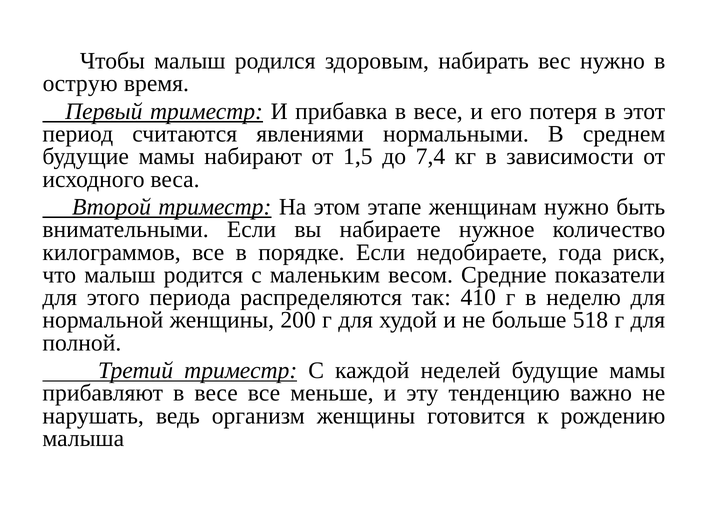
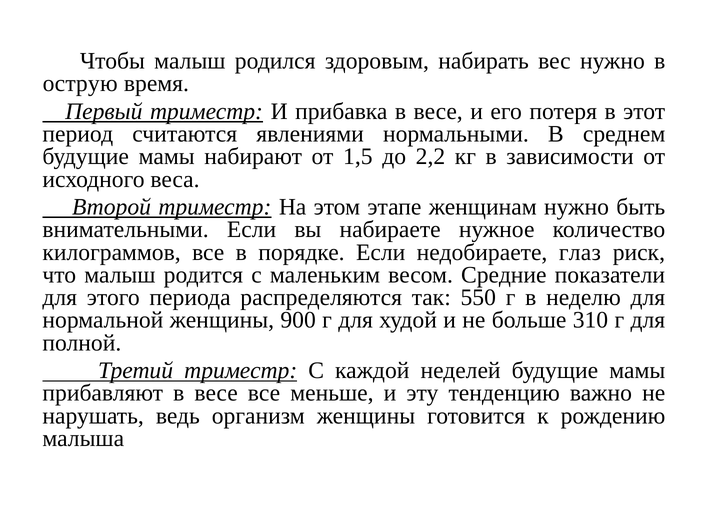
7,4: 7,4 -> 2,2 (430, 157)
года: года -> глаз (580, 252)
410: 410 -> 550 (478, 298)
200: 200 -> 900 (298, 320)
518: 518 -> 310 (590, 320)
